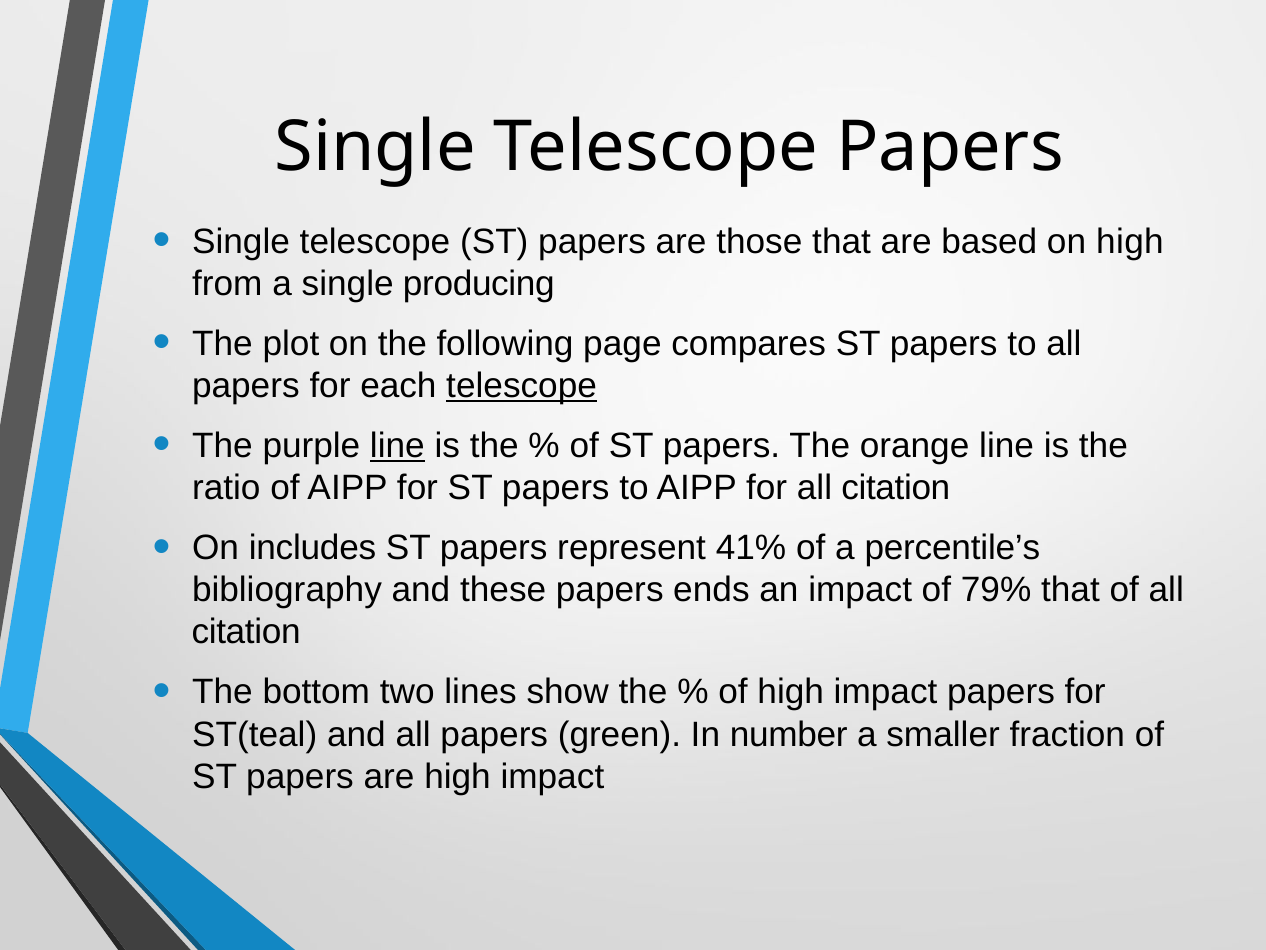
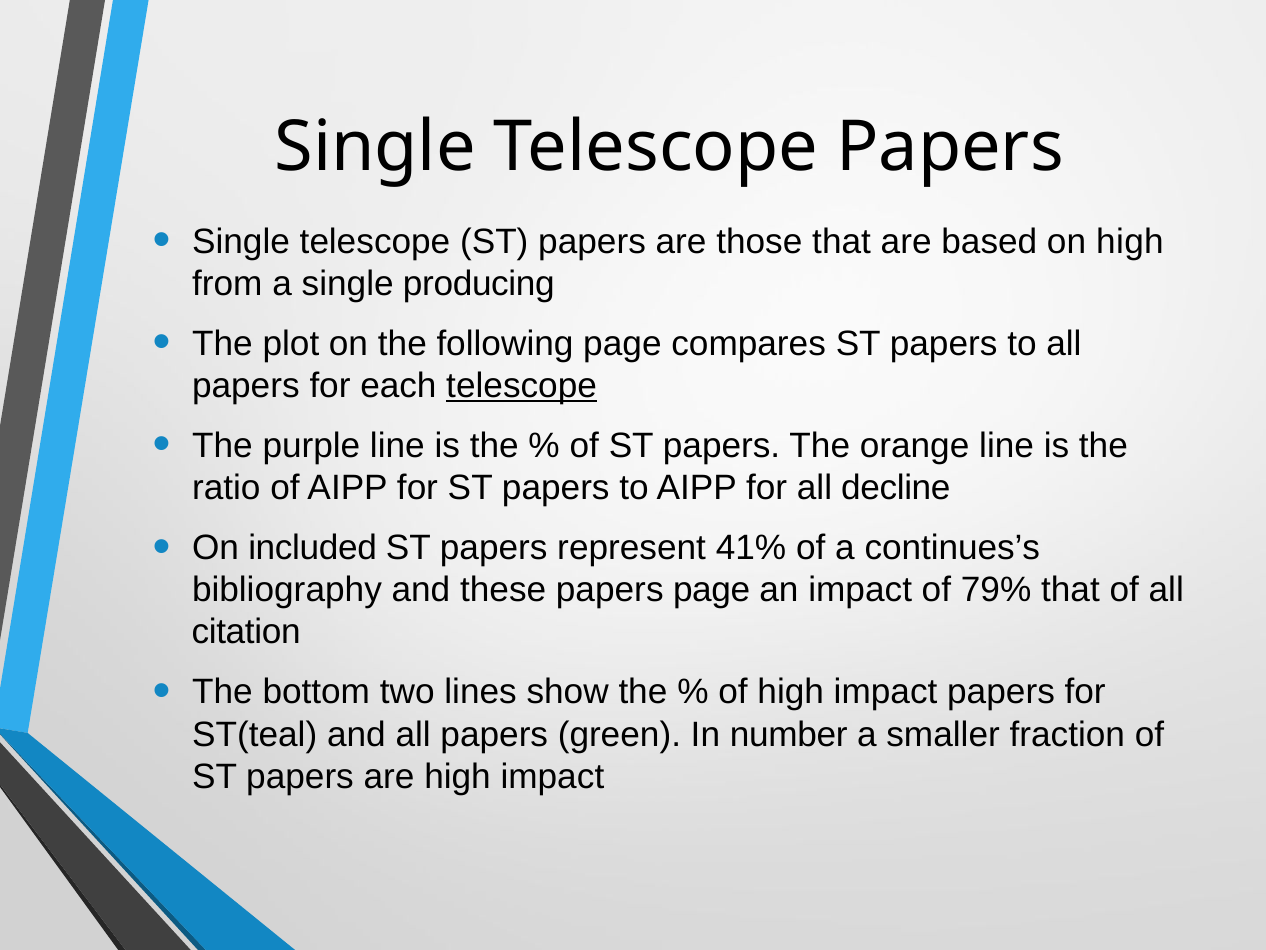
line underline: present -> none (397, 446)
for all citation: citation -> decline (896, 488)
includes: includes -> included (313, 548)
percentile’s: percentile’s -> continues’s (952, 548)
papers ends: ends -> page (712, 590)
